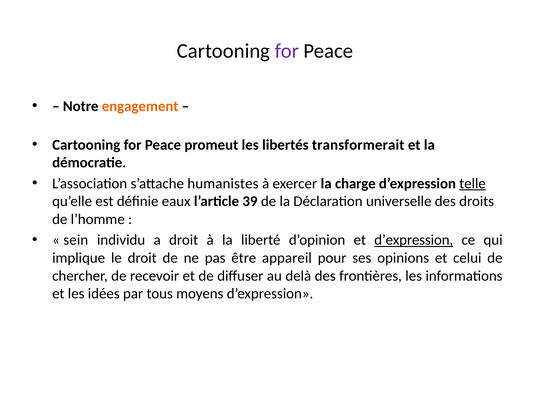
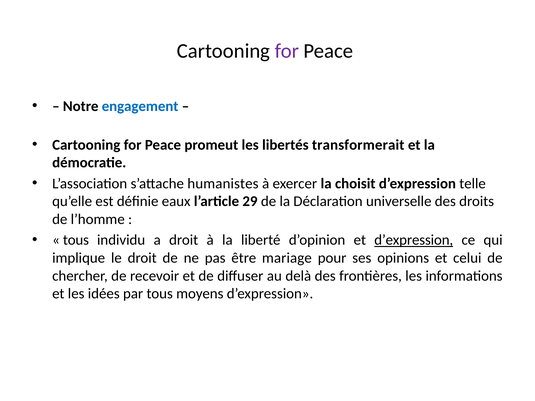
engagement colour: orange -> blue (140, 106)
charge: charge -> choisit (355, 184)
telle underline: present -> none (473, 184)
39: 39 -> 29 (250, 202)
sein: sein -> tous (76, 240)
appareil: appareil -> mariage (287, 258)
